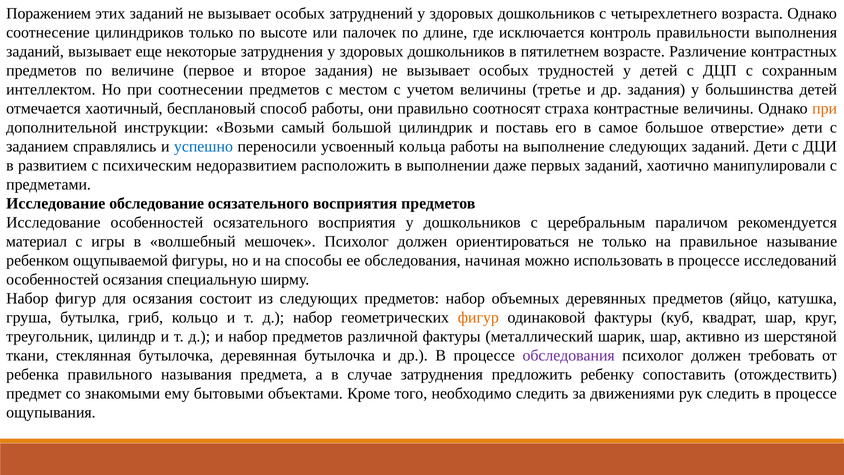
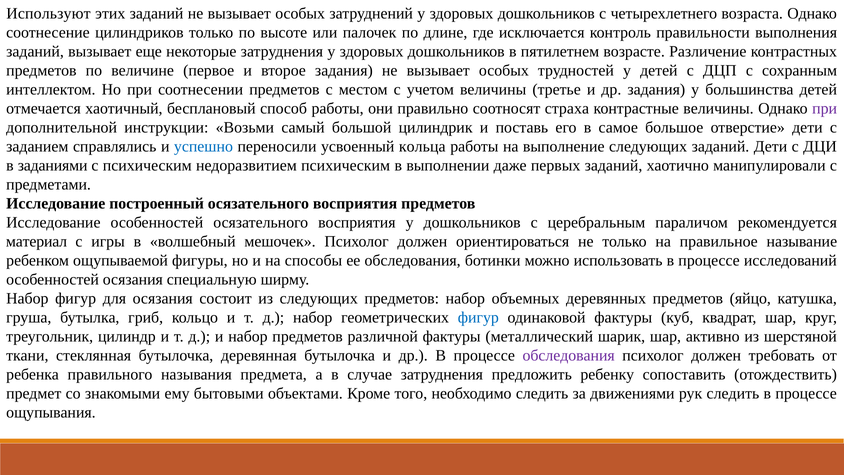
Поражением: Поражением -> Используют (48, 14)
при colour: orange -> purple (825, 109)
развитием: развитием -> заданиями (53, 166)
недоразвитием расположить: расположить -> психическим (346, 166)
обследование: обследование -> построенный (157, 204)
начиная: начиная -> ботинки (493, 261)
фигур colour: orange -> blue (478, 318)
